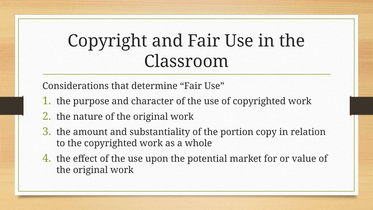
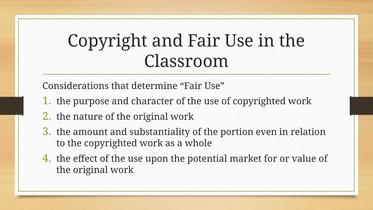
copy: copy -> even (266, 132)
